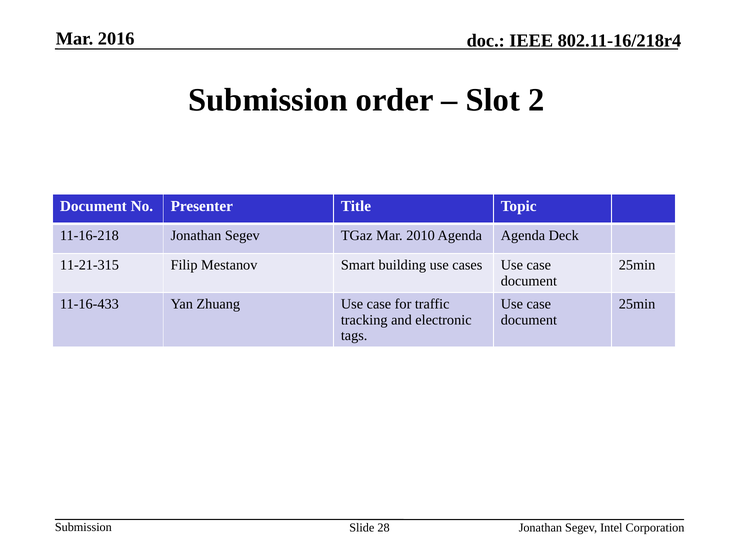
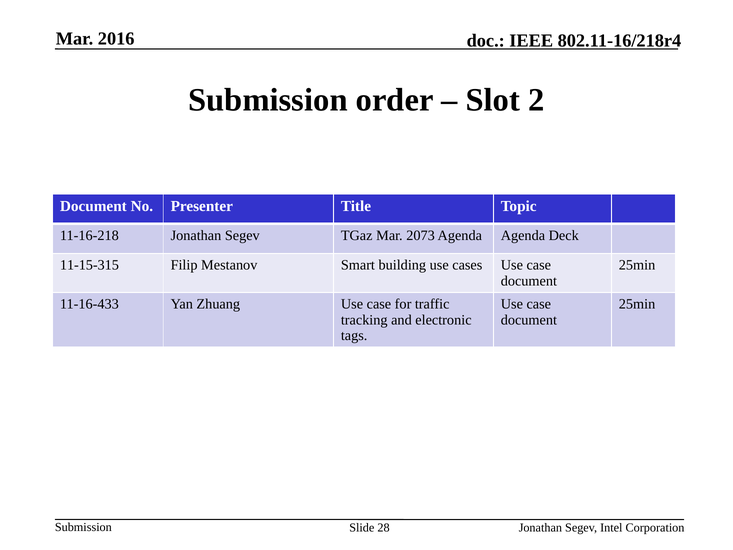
2010: 2010 -> 2073 (421, 235)
11-21-315: 11-21-315 -> 11-15-315 (89, 265)
